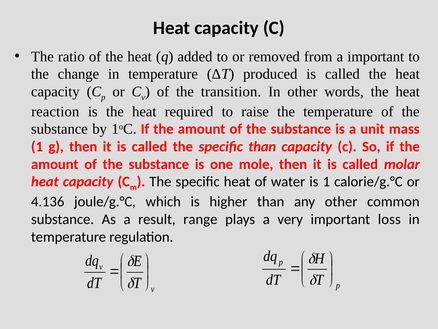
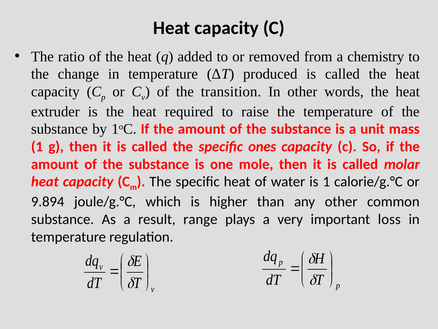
a important: important -> chemistry (376, 56)
reaction: reaction -> extruder (55, 111)
specific than: than -> ones (262, 146)
4.136: 4.136 -> 9.894 (48, 201)
